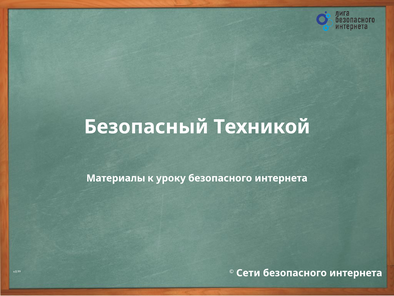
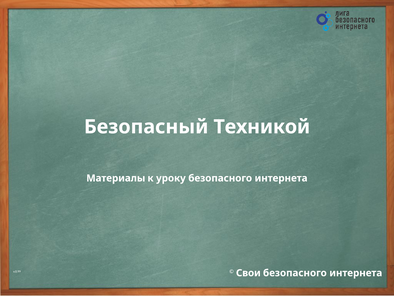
Сети: Сети -> Свои (248, 273)
